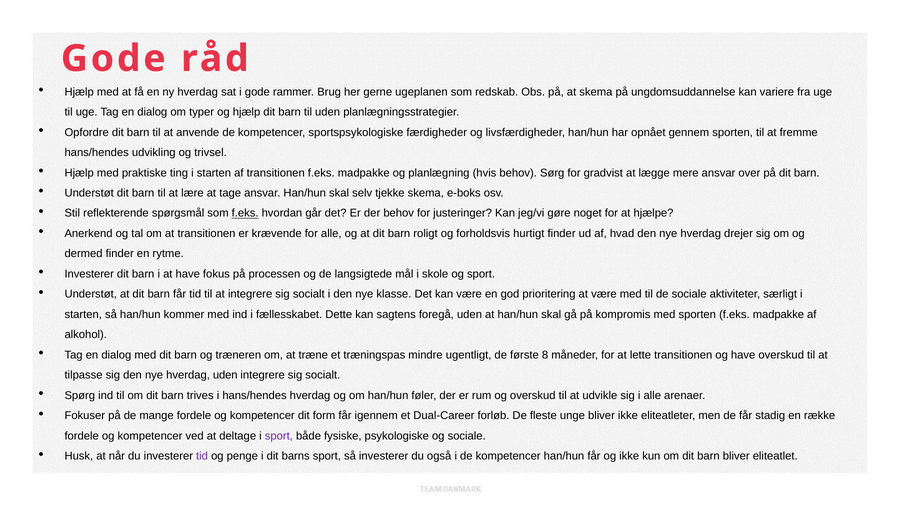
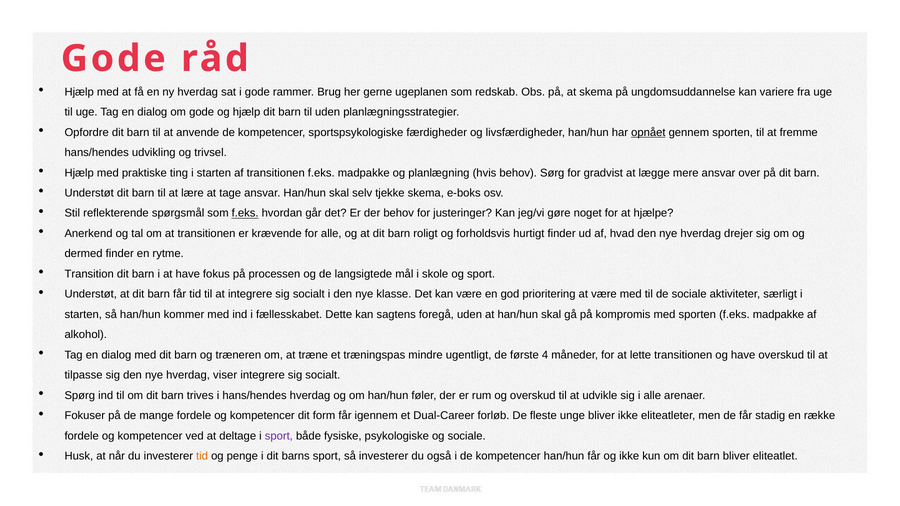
om typer: typer -> gode (202, 112)
opnået underline: none -> present (648, 132)
Investerer: Investerer -> Transition (89, 274)
8: 8 -> 4 (545, 355)
hverdag uden: uden -> viser (225, 375)
tid colour: purple -> orange (202, 456)
